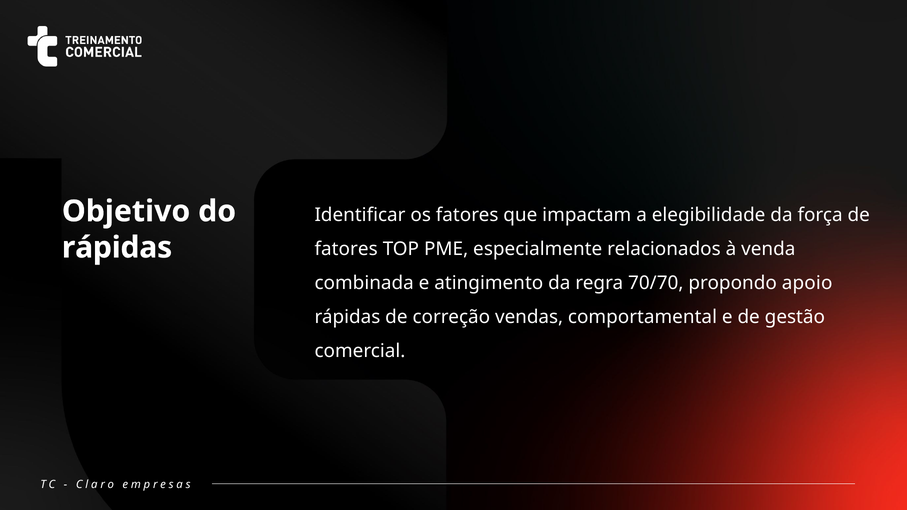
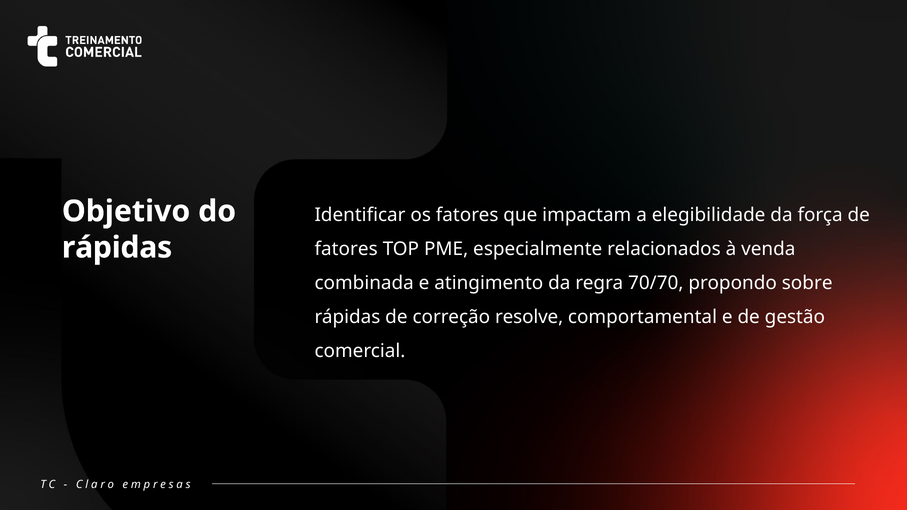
apoio: apoio -> sobre (807, 283)
vendas: vendas -> resolve (529, 317)
